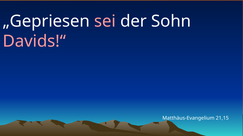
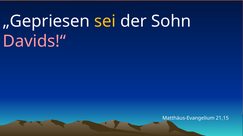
sei colour: pink -> yellow (105, 21)
